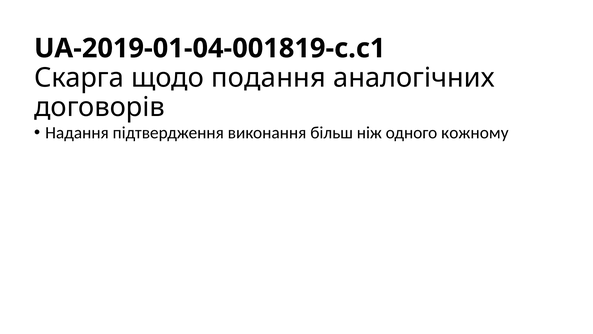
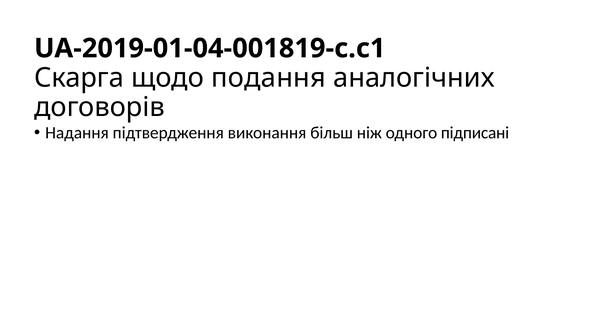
кожному: кожному -> підписані (475, 133)
